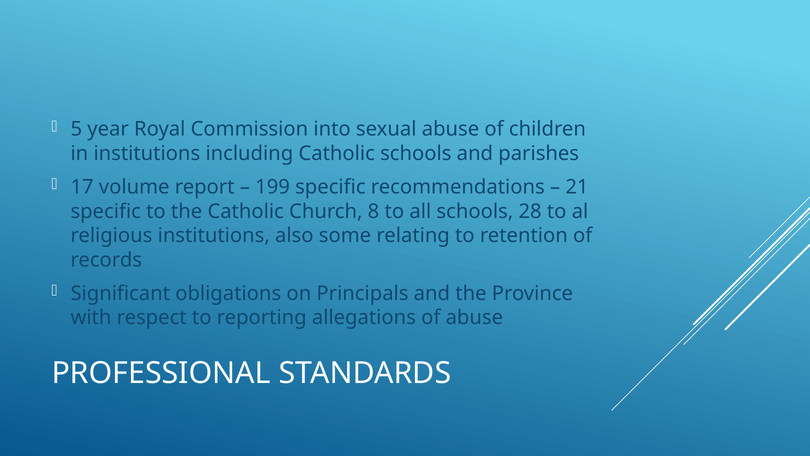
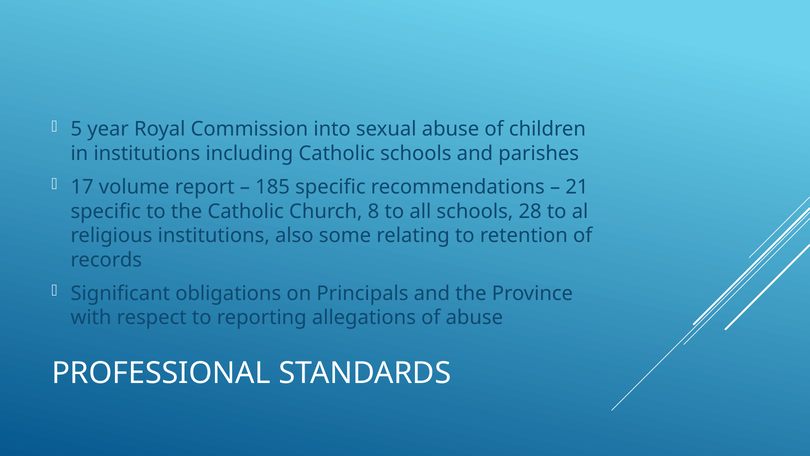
199: 199 -> 185 (273, 187)
